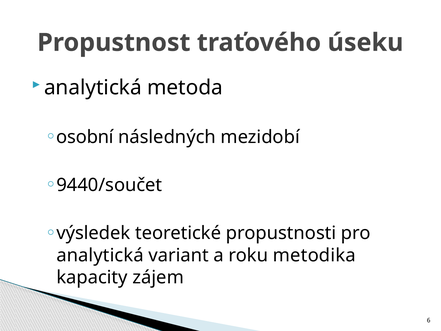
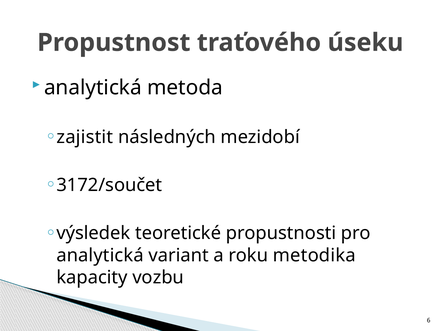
osobní: osobní -> zajistit (85, 137)
9440/součet: 9440/součet -> 3172/součet (109, 185)
zájem: zájem -> vozbu (158, 277)
